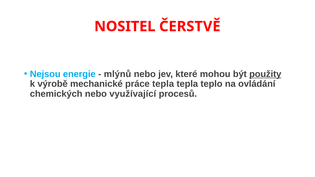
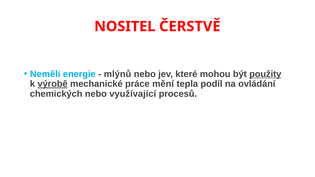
Nejsou: Nejsou -> Neměli (45, 74)
výrobě underline: none -> present (53, 84)
práce tepla: tepla -> mění (163, 84)
teplo: teplo -> podíl (212, 84)
